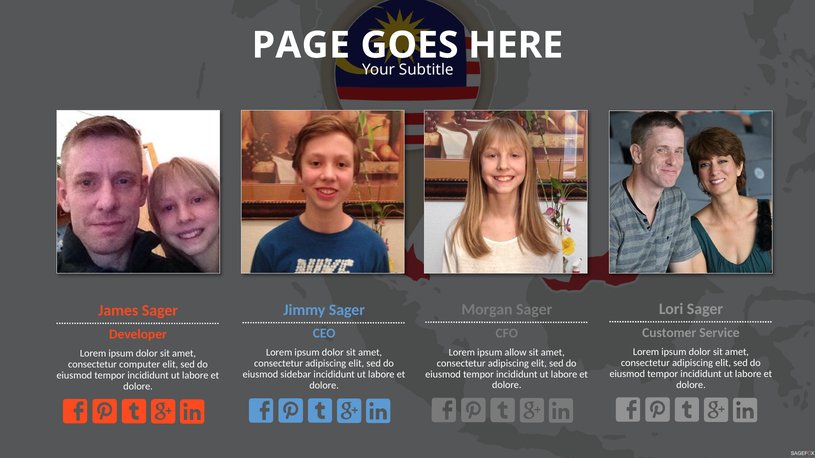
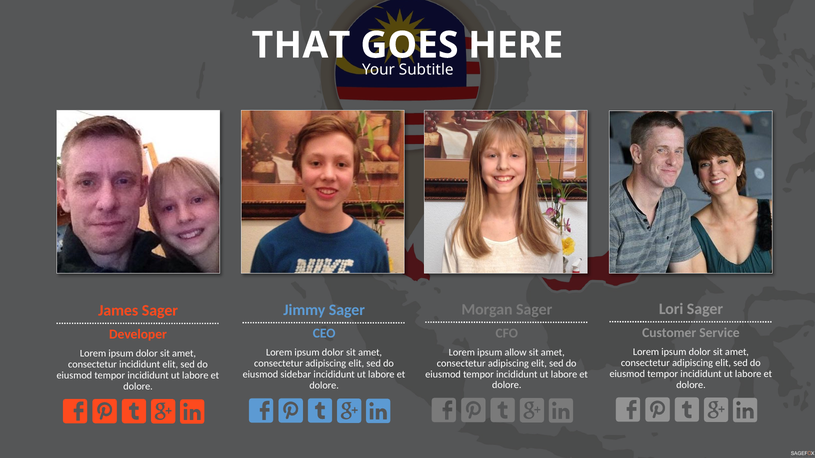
PAGE: PAGE -> THAT (301, 45)
consectetur computer: computer -> incididunt (140, 365)
